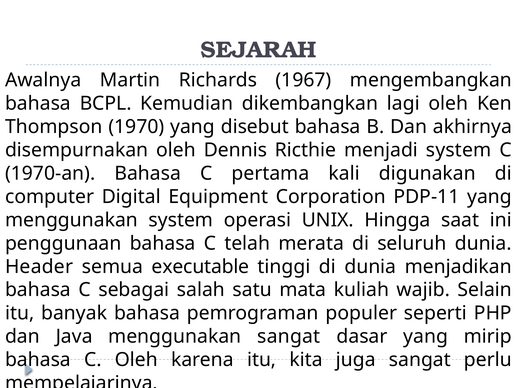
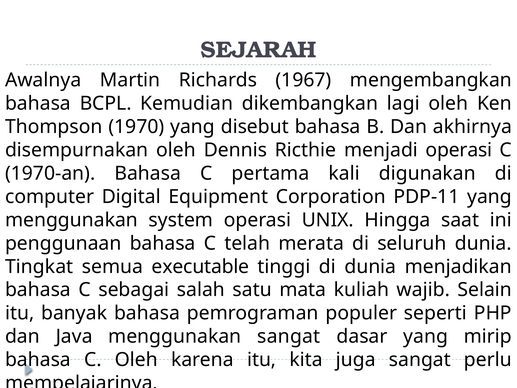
menjadi system: system -> operasi (459, 150)
Header: Header -> Tingkat (39, 266)
